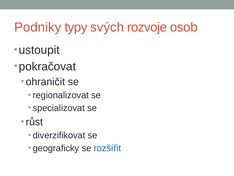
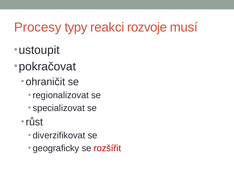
Podniky: Podniky -> Procesy (38, 27)
svých: svých -> reakci (107, 27)
osob: osob -> musí (184, 27)
rozšířit colour: blue -> red (107, 148)
